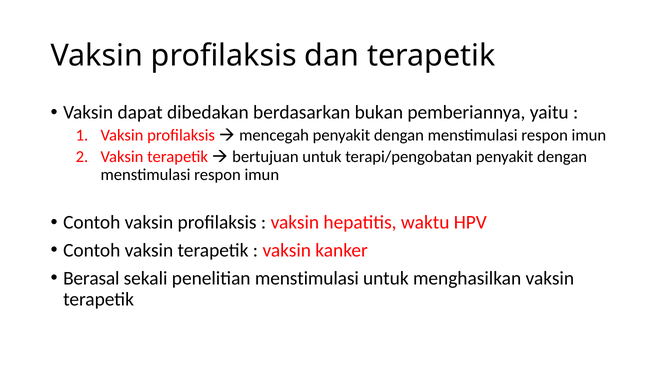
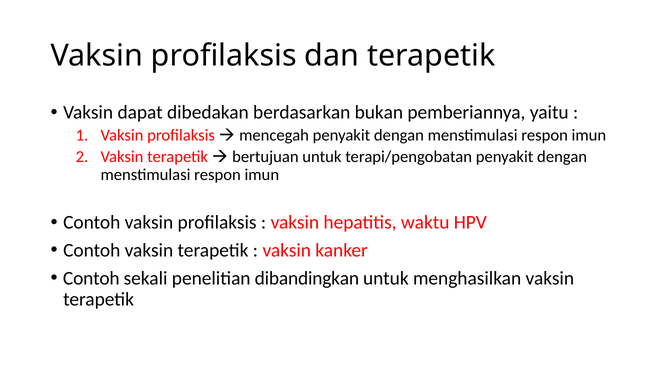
Berasal: Berasal -> Contoh (91, 278)
penelitian menstimulasi: menstimulasi -> dibandingkan (307, 278)
